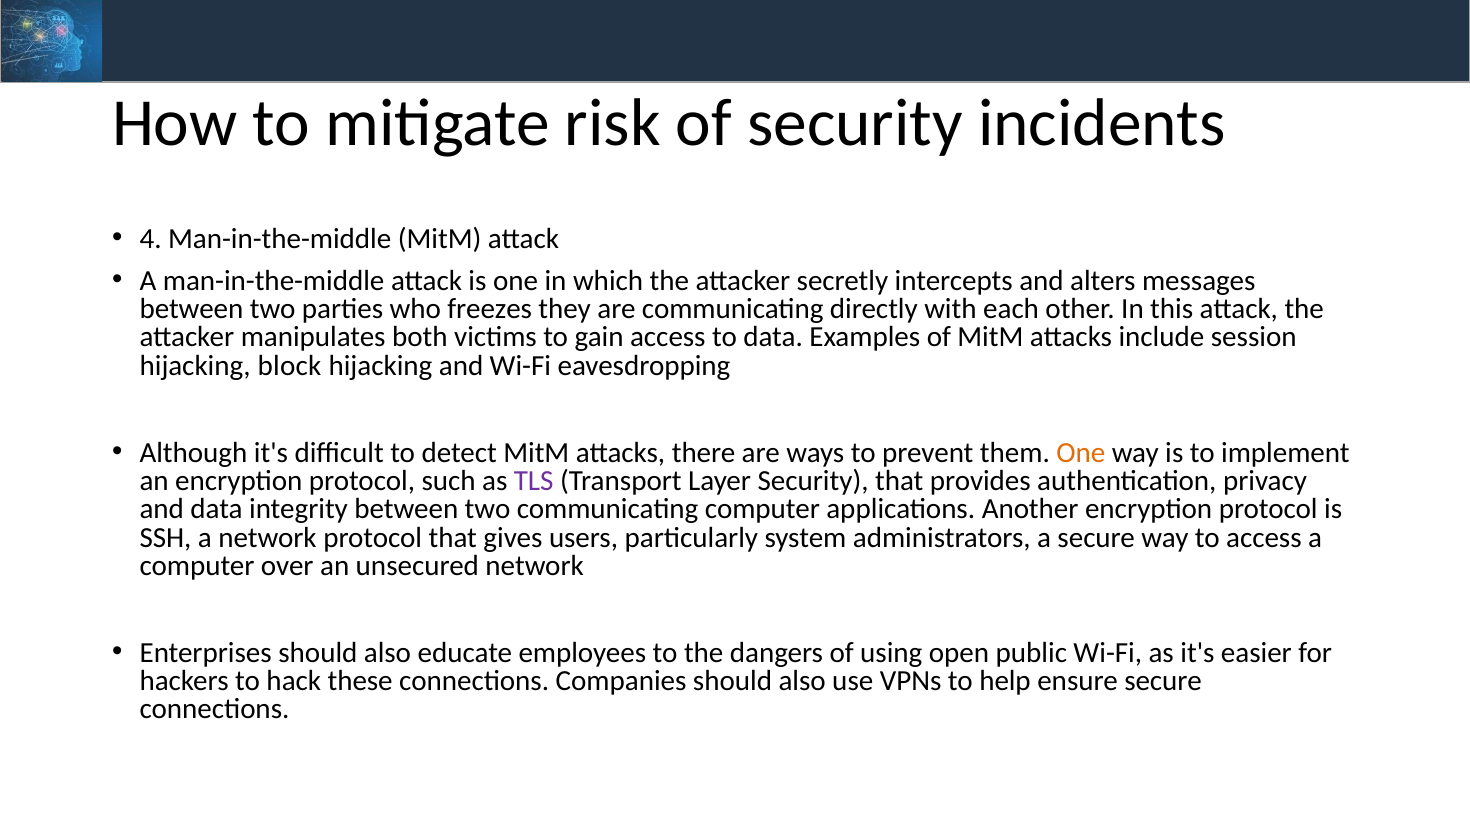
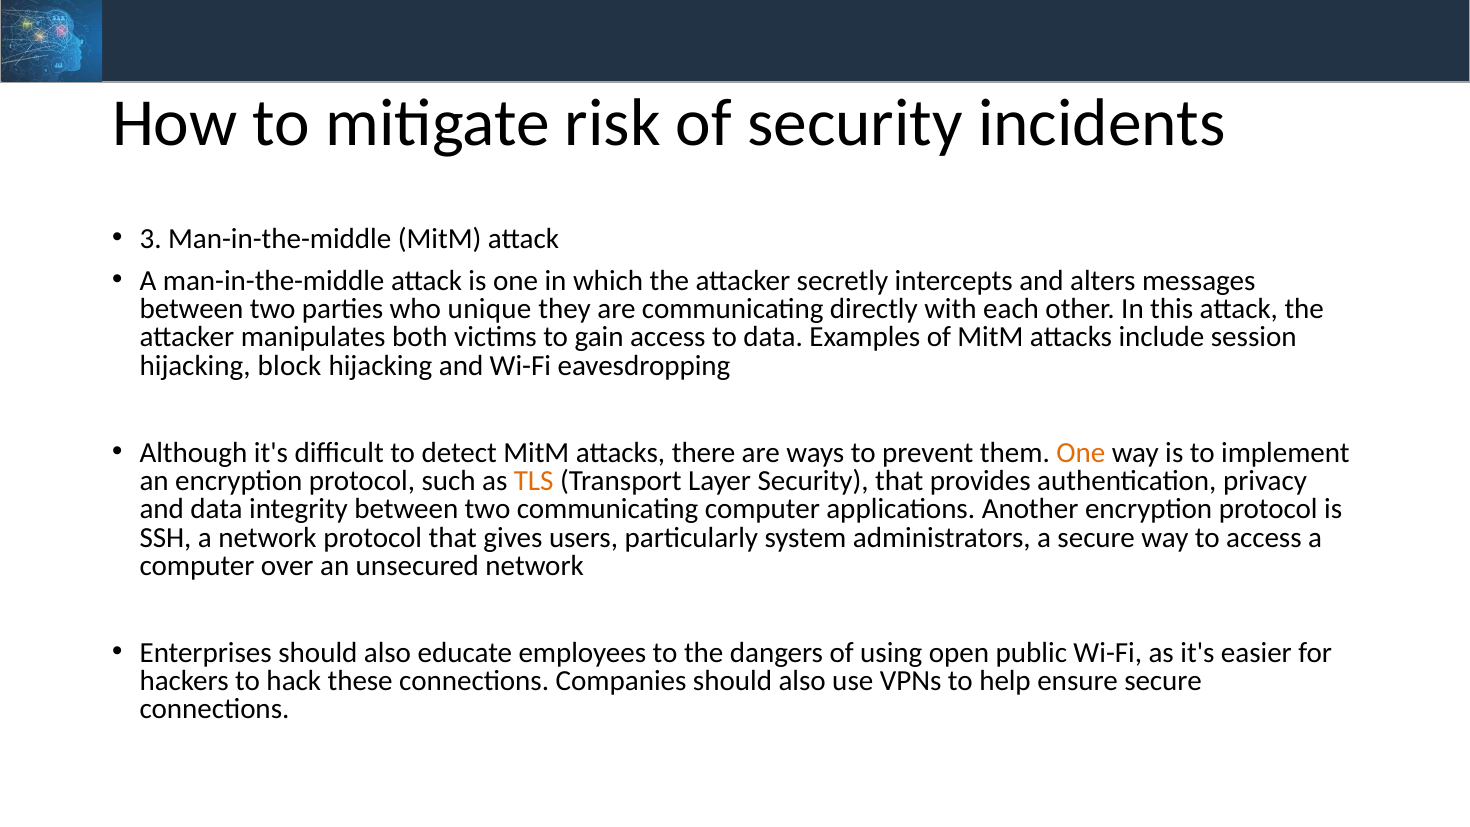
4: 4 -> 3 (151, 239)
freezes: freezes -> unique (490, 309)
TLS colour: purple -> orange (534, 481)
